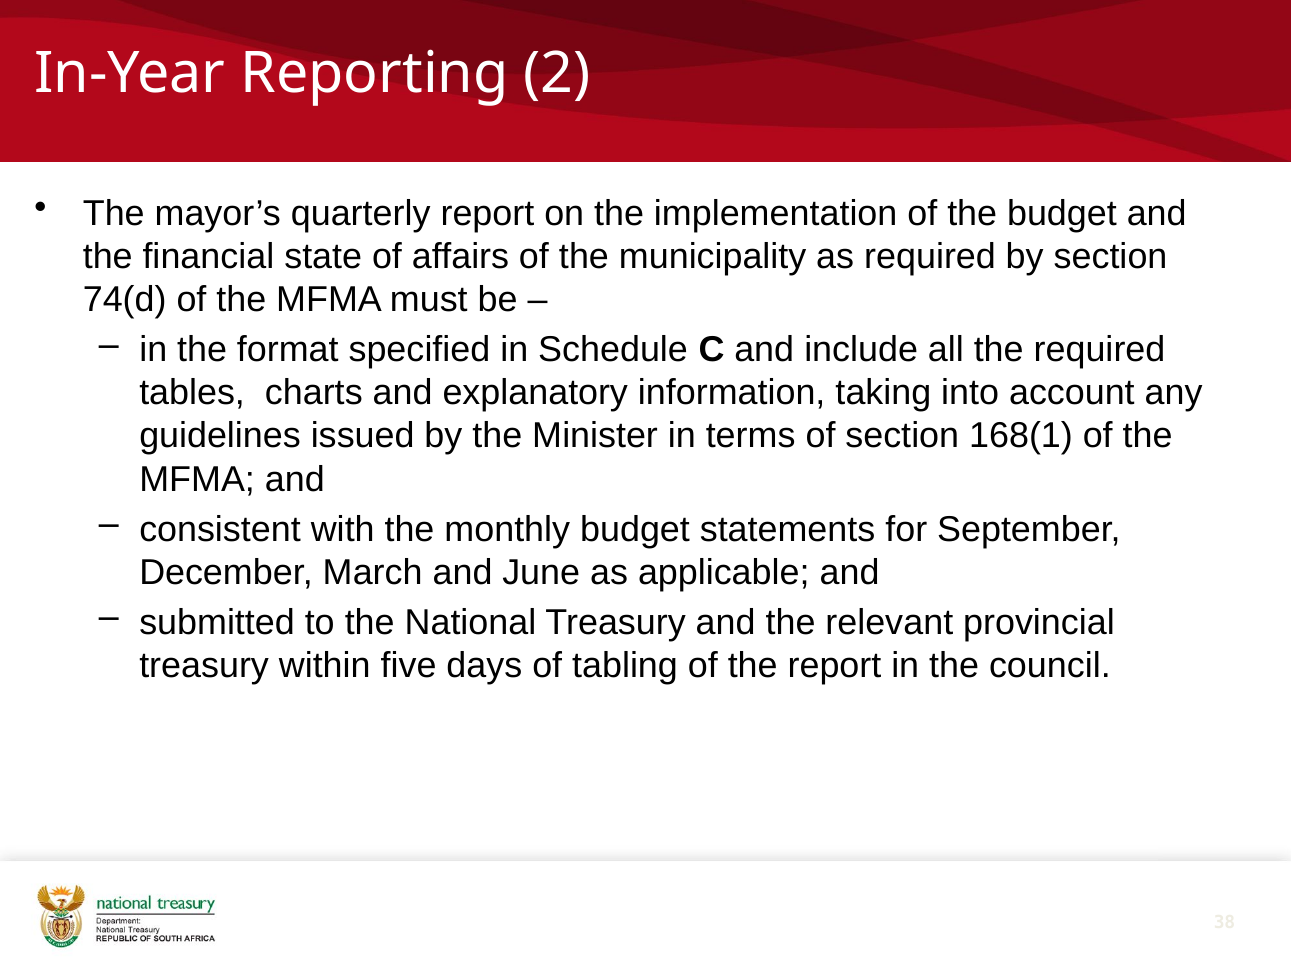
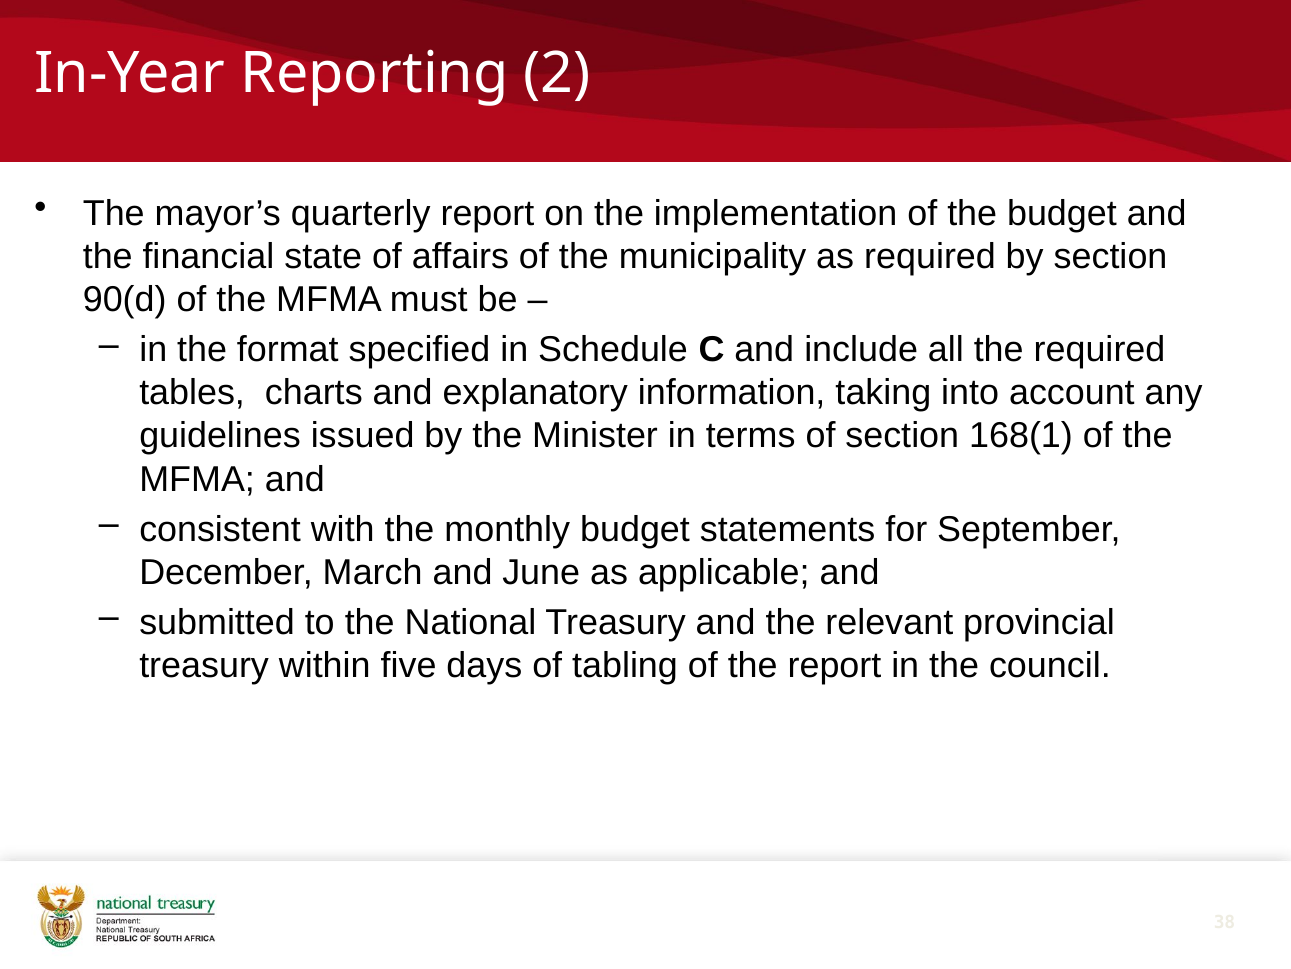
74(d: 74(d -> 90(d (125, 299)
